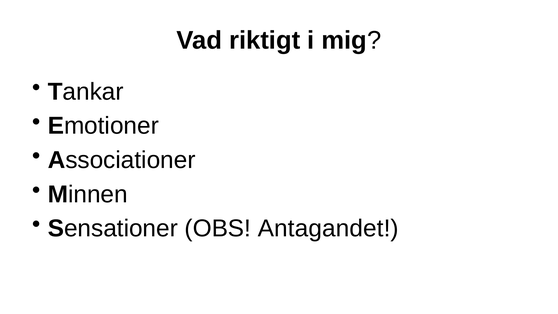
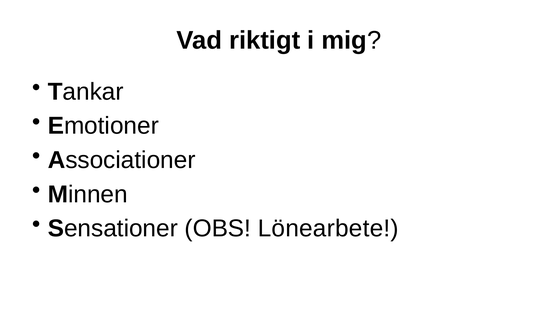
Antagandet: Antagandet -> Lönearbete (328, 228)
